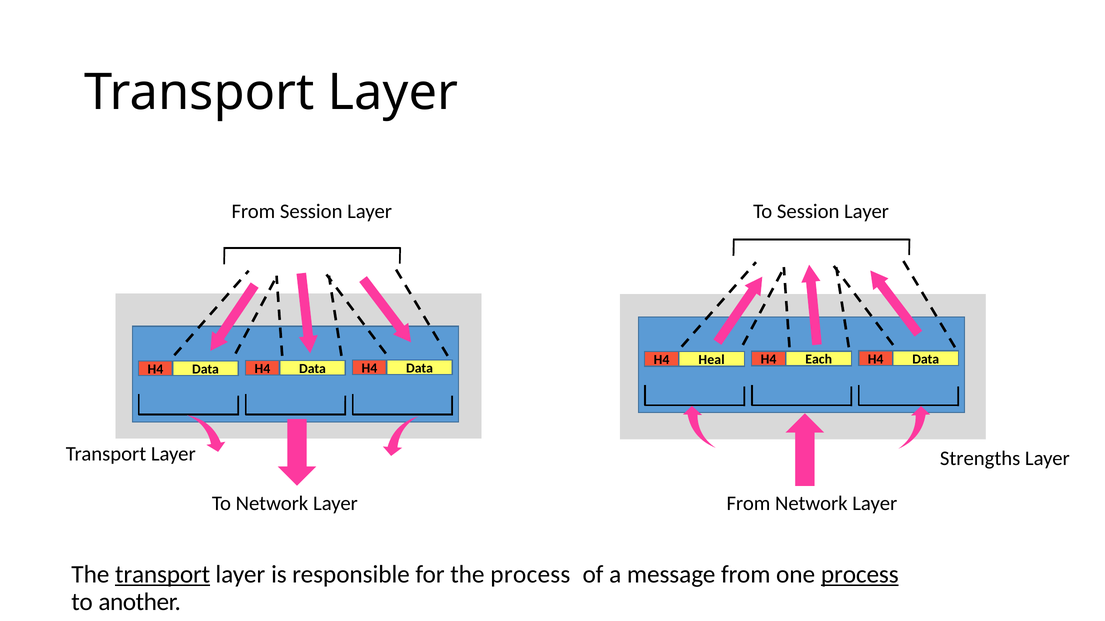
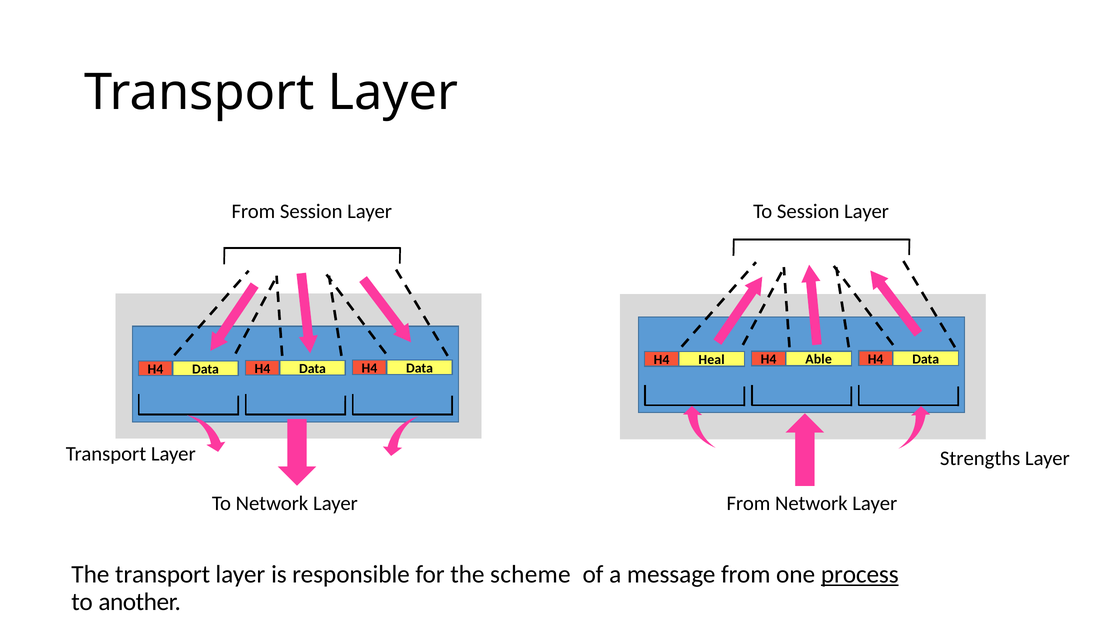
Each: Each -> Able (819, 360)
transport underline: present -> none (163, 575)
the process: process -> scheme (530, 575)
